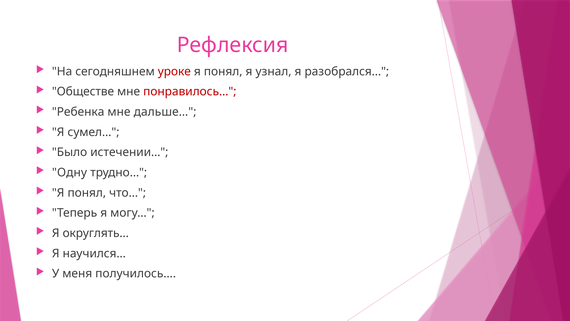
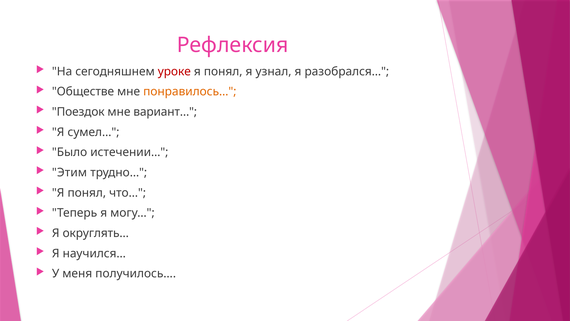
понравилось… colour: red -> orange (190, 92)
Ребенка: Ребенка -> Поездок (78, 112)
дальше…: дальше… -> вариант… (165, 112)
Одну: Одну -> Этим (70, 172)
